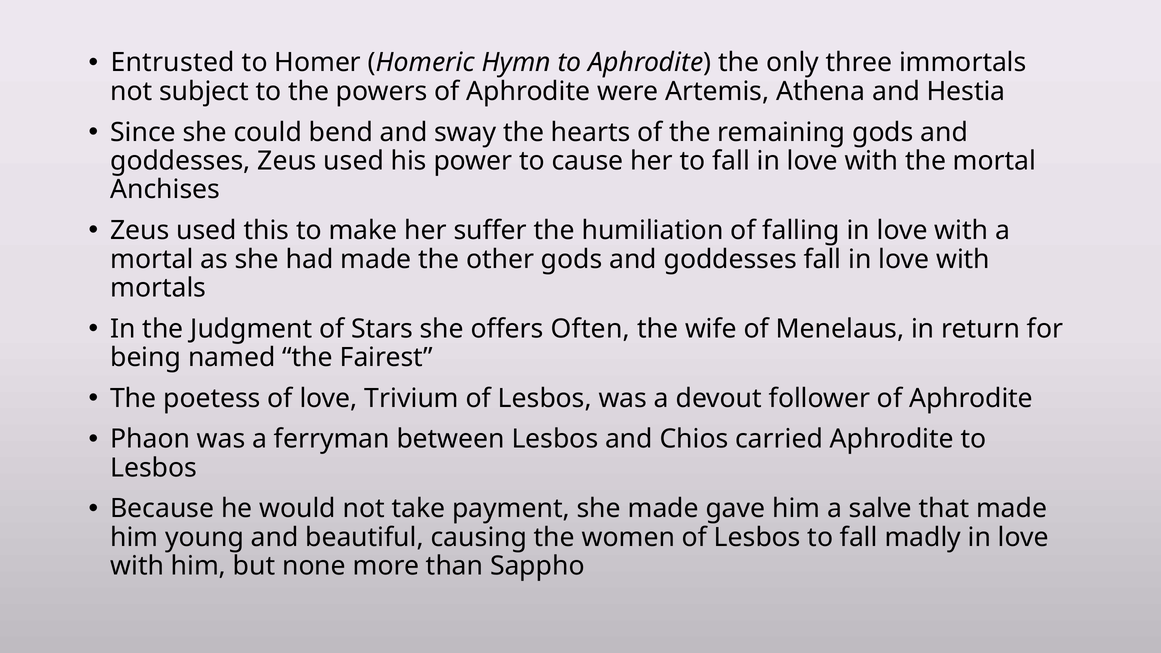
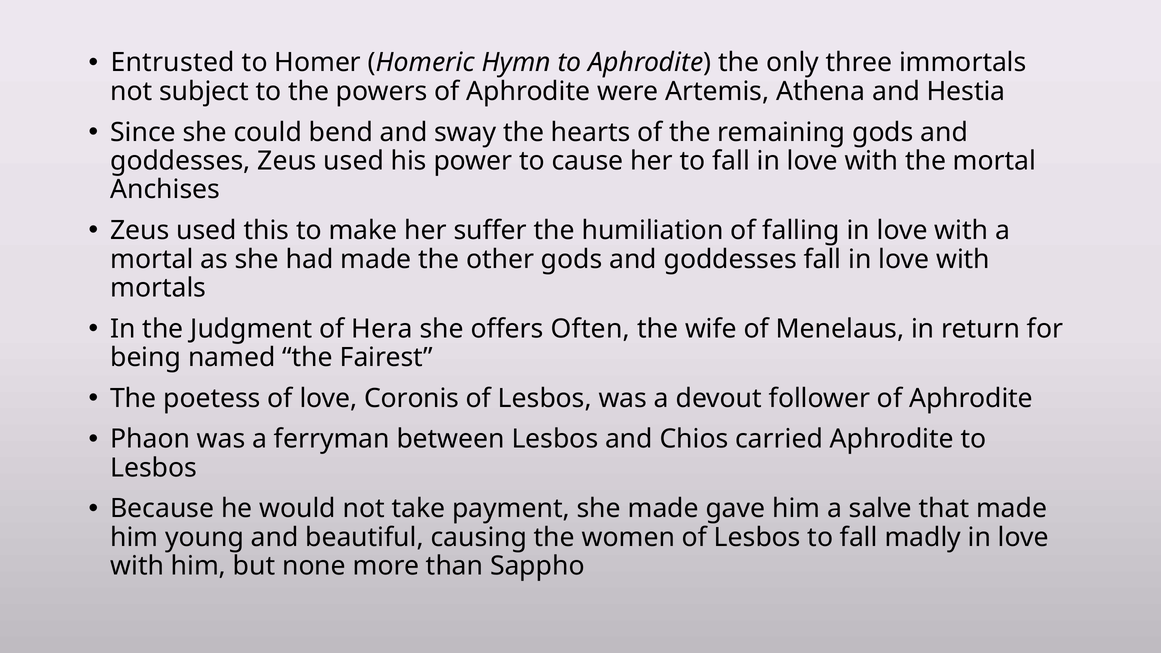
Stars: Stars -> Hera (382, 329)
Trivium: Trivium -> Coronis (412, 398)
